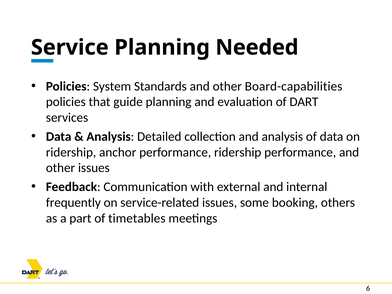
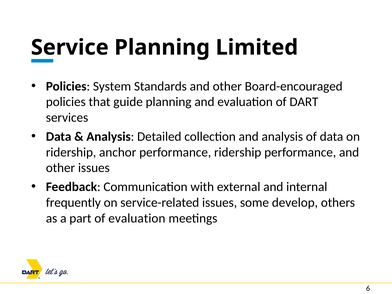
Needed: Needed -> Limited (257, 47)
Board-capabilities: Board-capabilities -> Board-encouraged (294, 86)
booking: booking -> develop (295, 203)
of timetables: timetables -> evaluation (137, 218)
